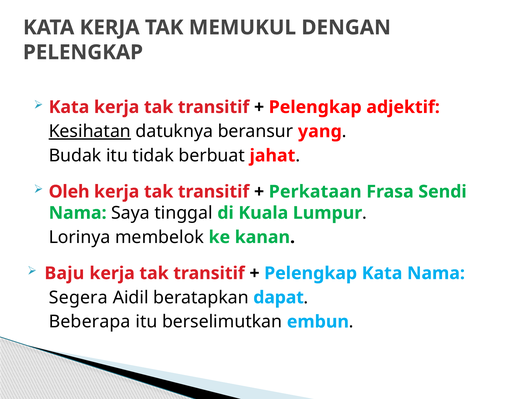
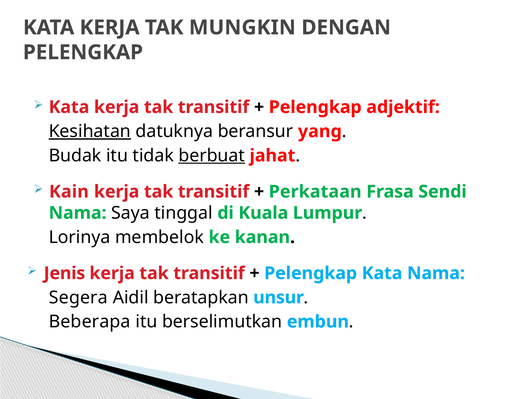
MEMUKUL: MEMUKUL -> MUNGKIN (242, 28)
berbuat underline: none -> present (212, 156)
Oleh: Oleh -> Kain (69, 192)
Baju: Baju -> Jenis (65, 273)
dapat: dapat -> unsur (279, 297)
